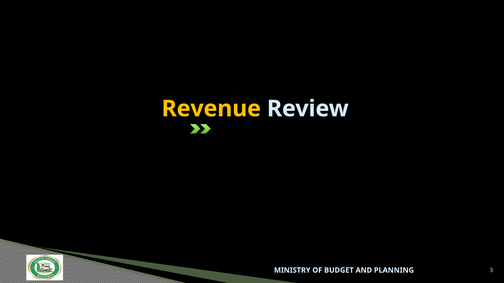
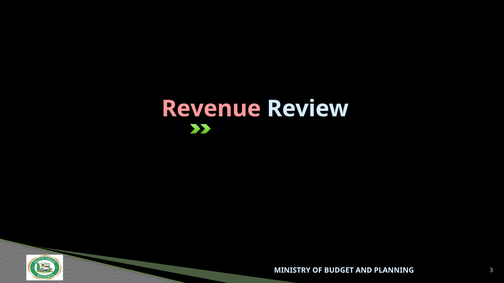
Revenue colour: yellow -> pink (211, 109)
